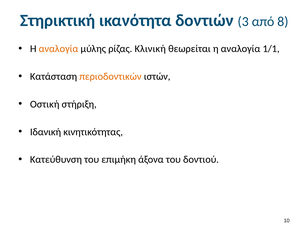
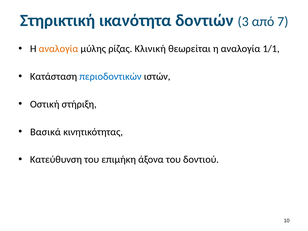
8: 8 -> 7 (283, 22)
περιοδοντικών colour: orange -> blue (110, 76)
Ιδανική: Ιδανική -> Βασικά (45, 132)
